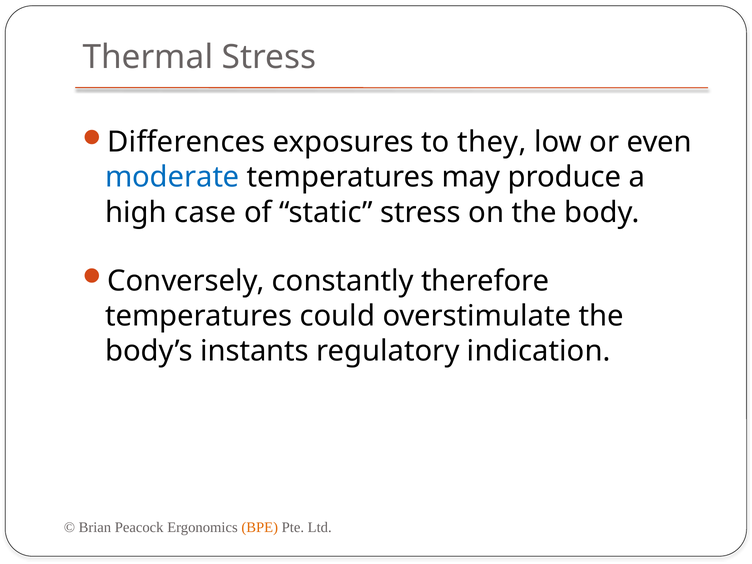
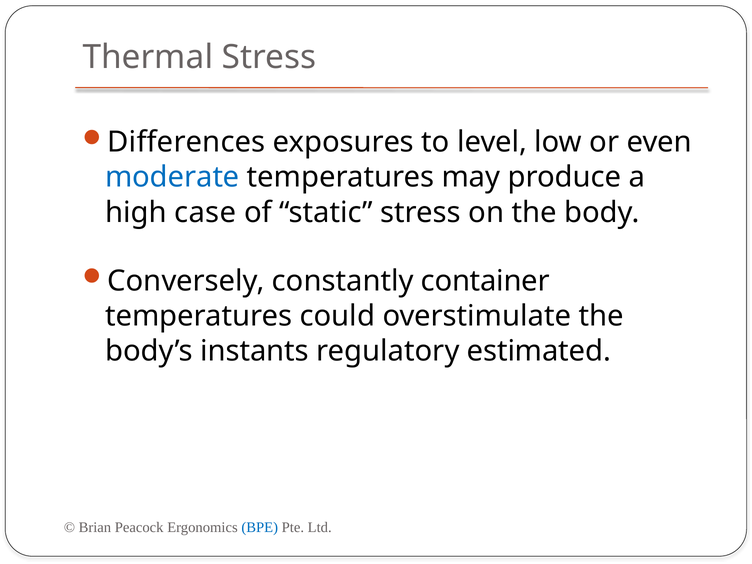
they: they -> level (492, 142)
therefore: therefore -> container (485, 281)
indication: indication -> estimated (539, 351)
BPE colour: orange -> blue (260, 527)
